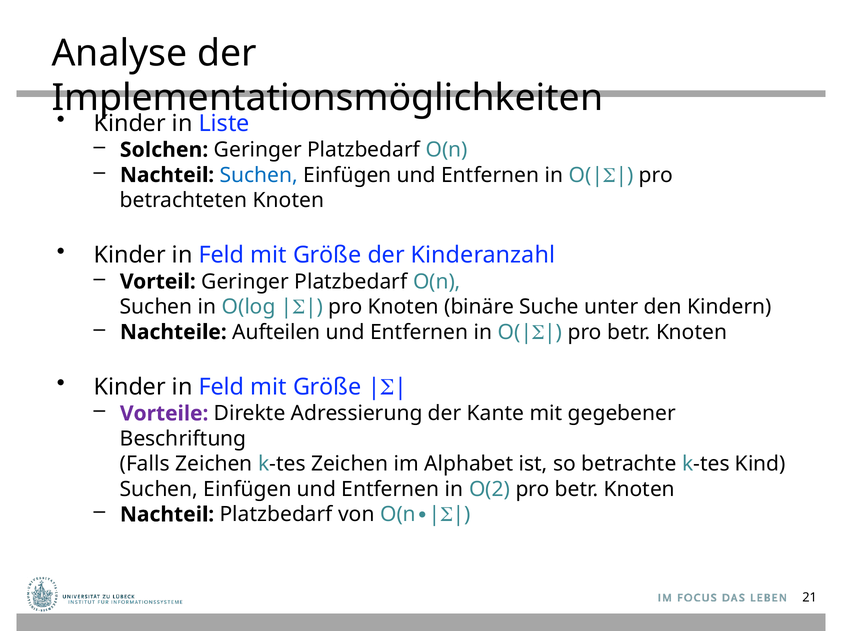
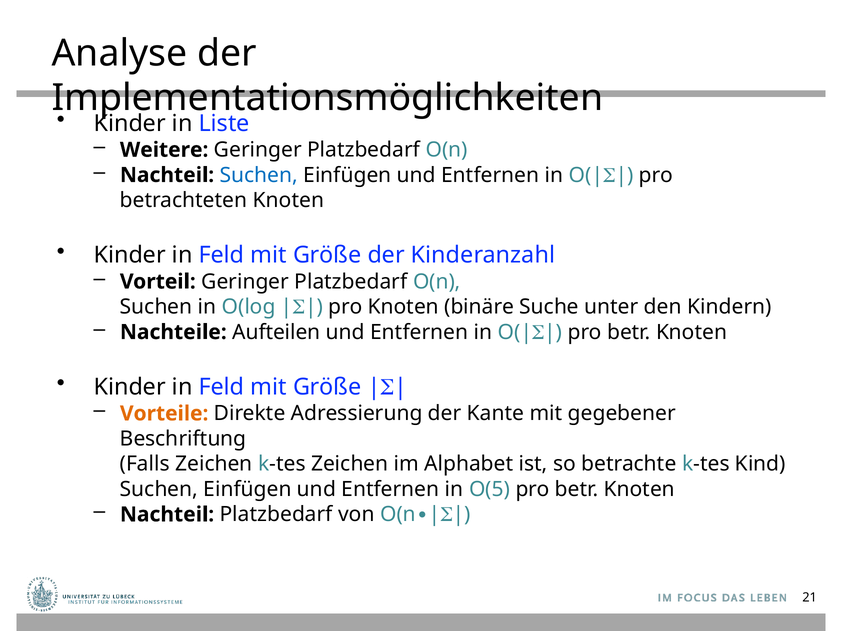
Solchen: Solchen -> Weitere (164, 150)
Vorteile colour: purple -> orange (164, 414)
O(2: O(2 -> O(5 (490, 490)
